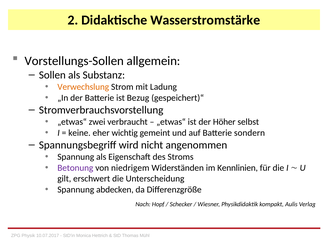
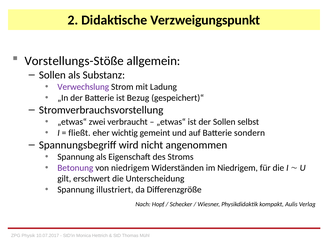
Wasserstromstärke: Wasserstromstärke -> Verzweigungspunkt (205, 20)
Vorstellungs-Sollen: Vorstellungs-Sollen -> Vorstellungs-Stöße (74, 61)
Verwechslung colour: orange -> purple (83, 87)
der Höher: Höher -> Sollen (224, 122)
keine: keine -> fließt (79, 133)
im Kennlinien: Kennlinien -> Niedrigem (238, 168)
abdecken: abdecken -> illustriert (115, 190)
